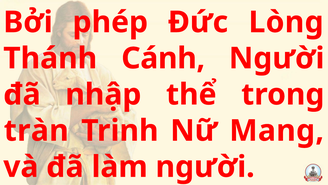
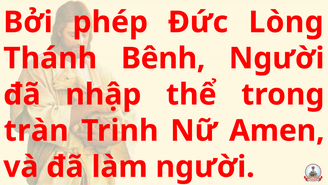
Cánh: Cánh -> Bênh (163, 58)
Mang: Mang -> Amen (277, 130)
